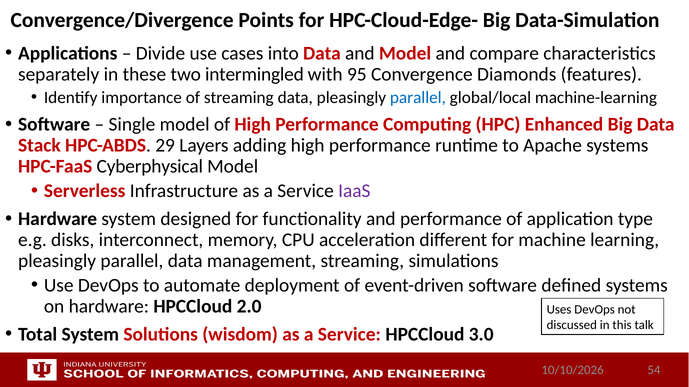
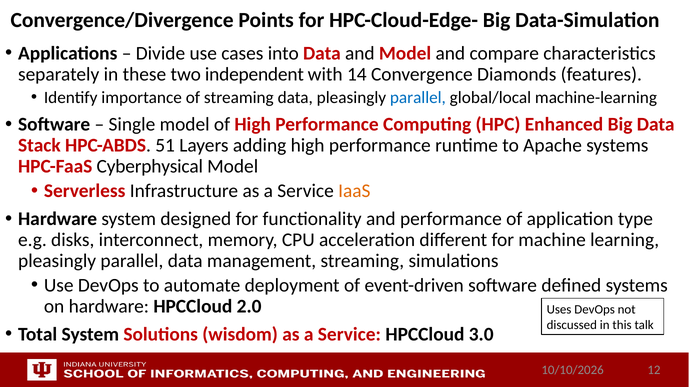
intermingled: intermingled -> independent (254, 74)
95: 95 -> 14 (357, 74)
29: 29 -> 51 (165, 146)
IaaS colour: purple -> orange (354, 191)
54: 54 -> 12 (654, 370)
